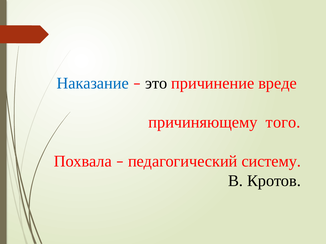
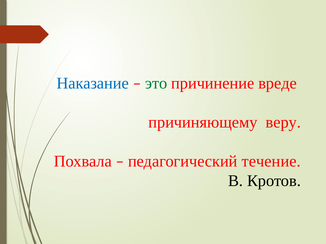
это colour: black -> green (156, 83)
того: того -> веру (283, 122)
систему: систему -> течение (271, 162)
